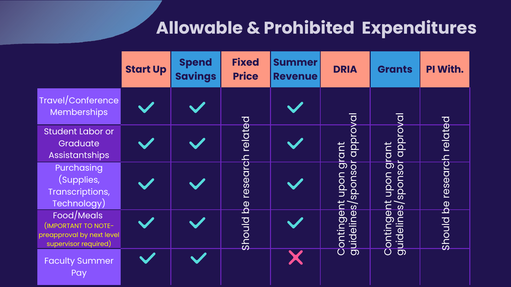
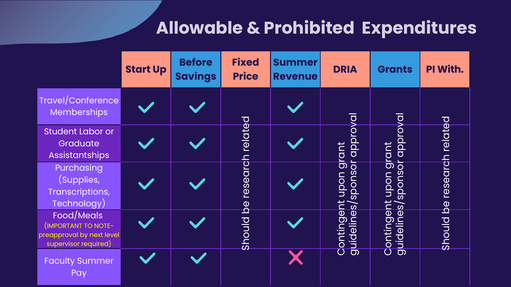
Spend: Spend -> Before (196, 63)
